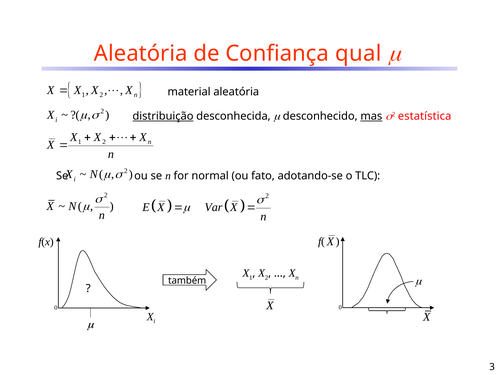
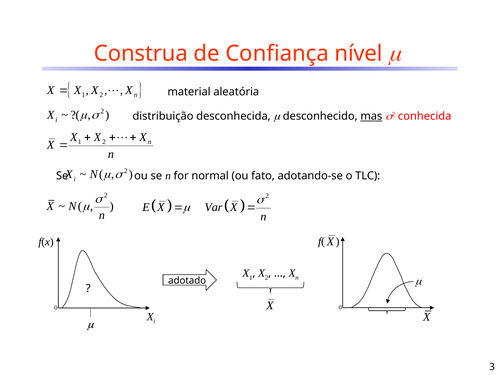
Aleatória: Aleatória -> Construa (141, 54)
qual: qual -> nível (359, 54)
distribuição underline: present -> none (163, 116)
estatística: estatística -> conhecida (425, 116)
também: também -> adotado (187, 280)
